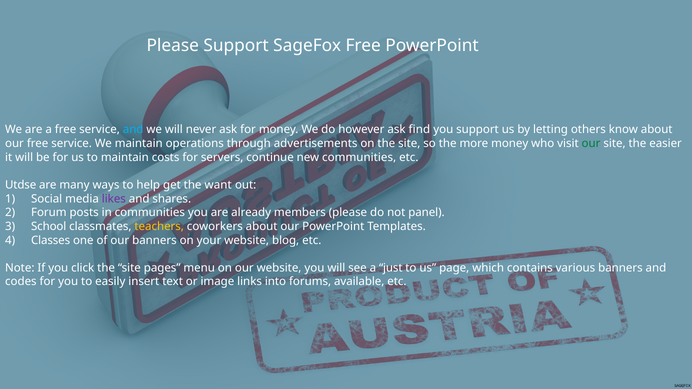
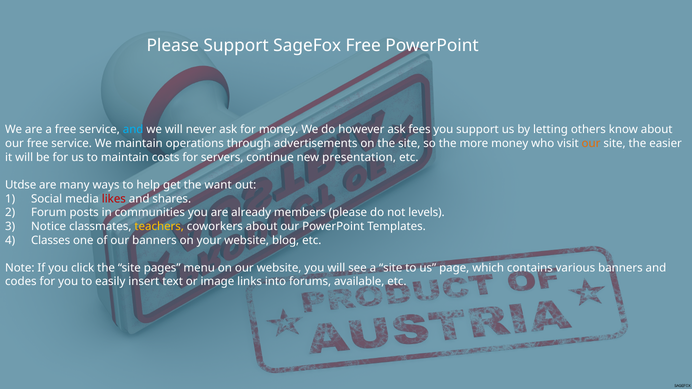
find: find -> fees (419, 130)
our colour: green -> orange (591, 144)
new communities: communities -> presentation (359, 157)
likes colour: purple -> red (114, 199)
panel: panel -> levels (426, 213)
School: School -> Notice (49, 227)
a just: just -> site (391, 268)
